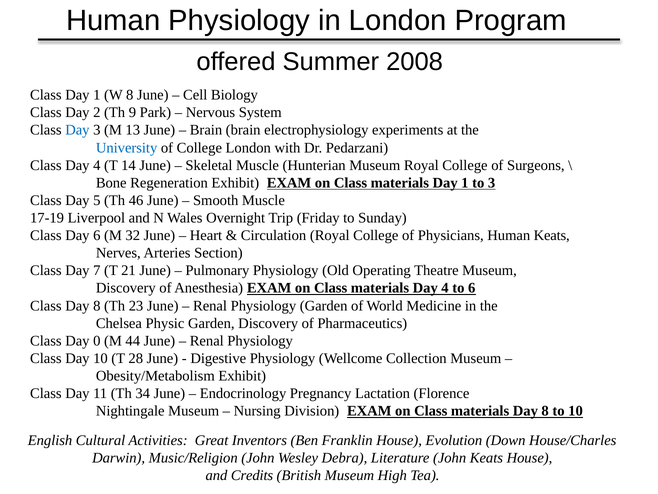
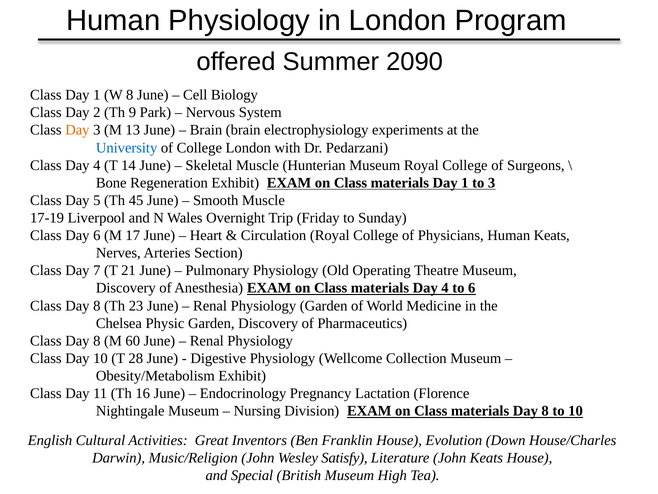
2008: 2008 -> 2090 (415, 62)
Day colour: blue -> orange (77, 130)
46: 46 -> 45 (136, 200)
32: 32 -> 17 (133, 235)
0: 0 -> 8 (97, 340)
44: 44 -> 60 (133, 340)
34: 34 -> 16 (143, 393)
Debra: Debra -> Satisfy (344, 457)
Credits: Credits -> Special (252, 475)
